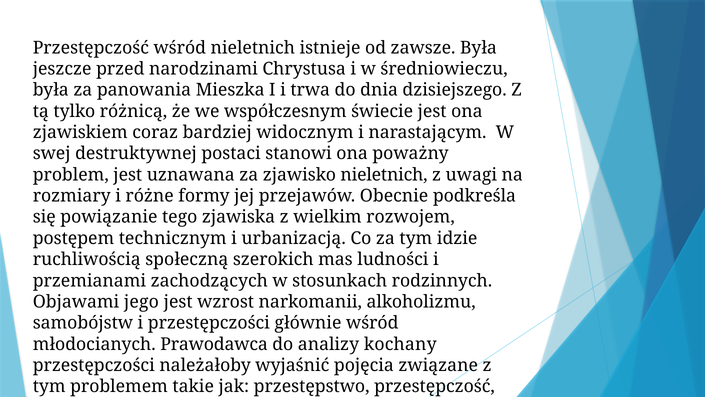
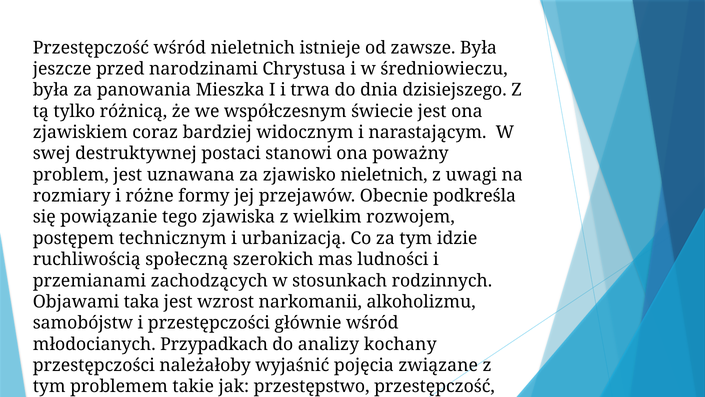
jego: jego -> taka (142, 302)
Prawodawca: Prawodawca -> Przypadkach (214, 344)
